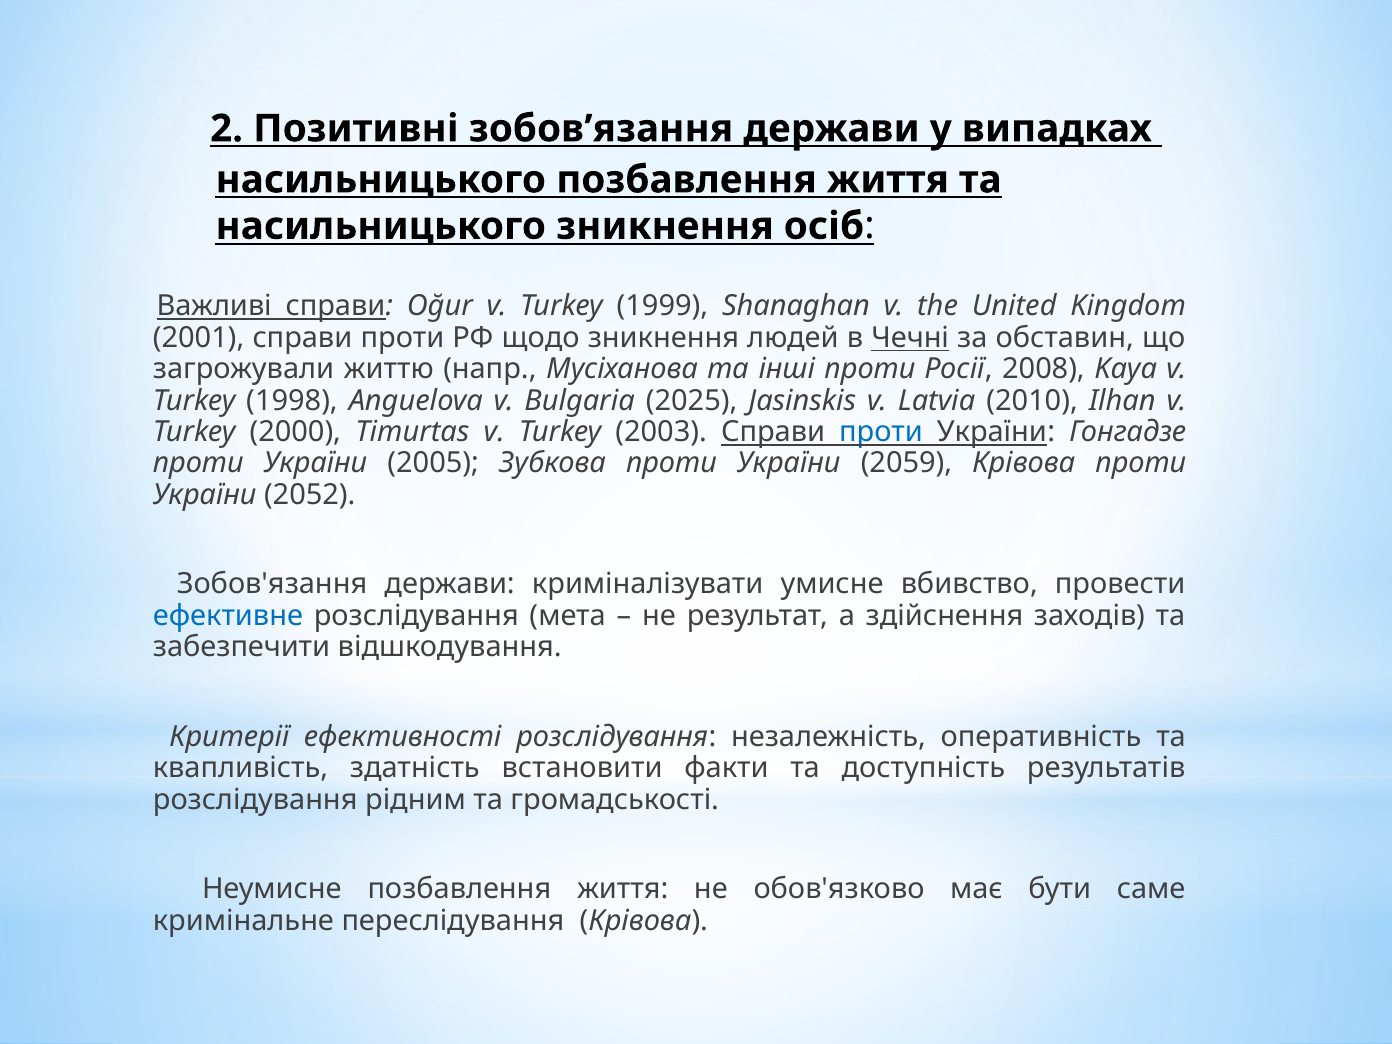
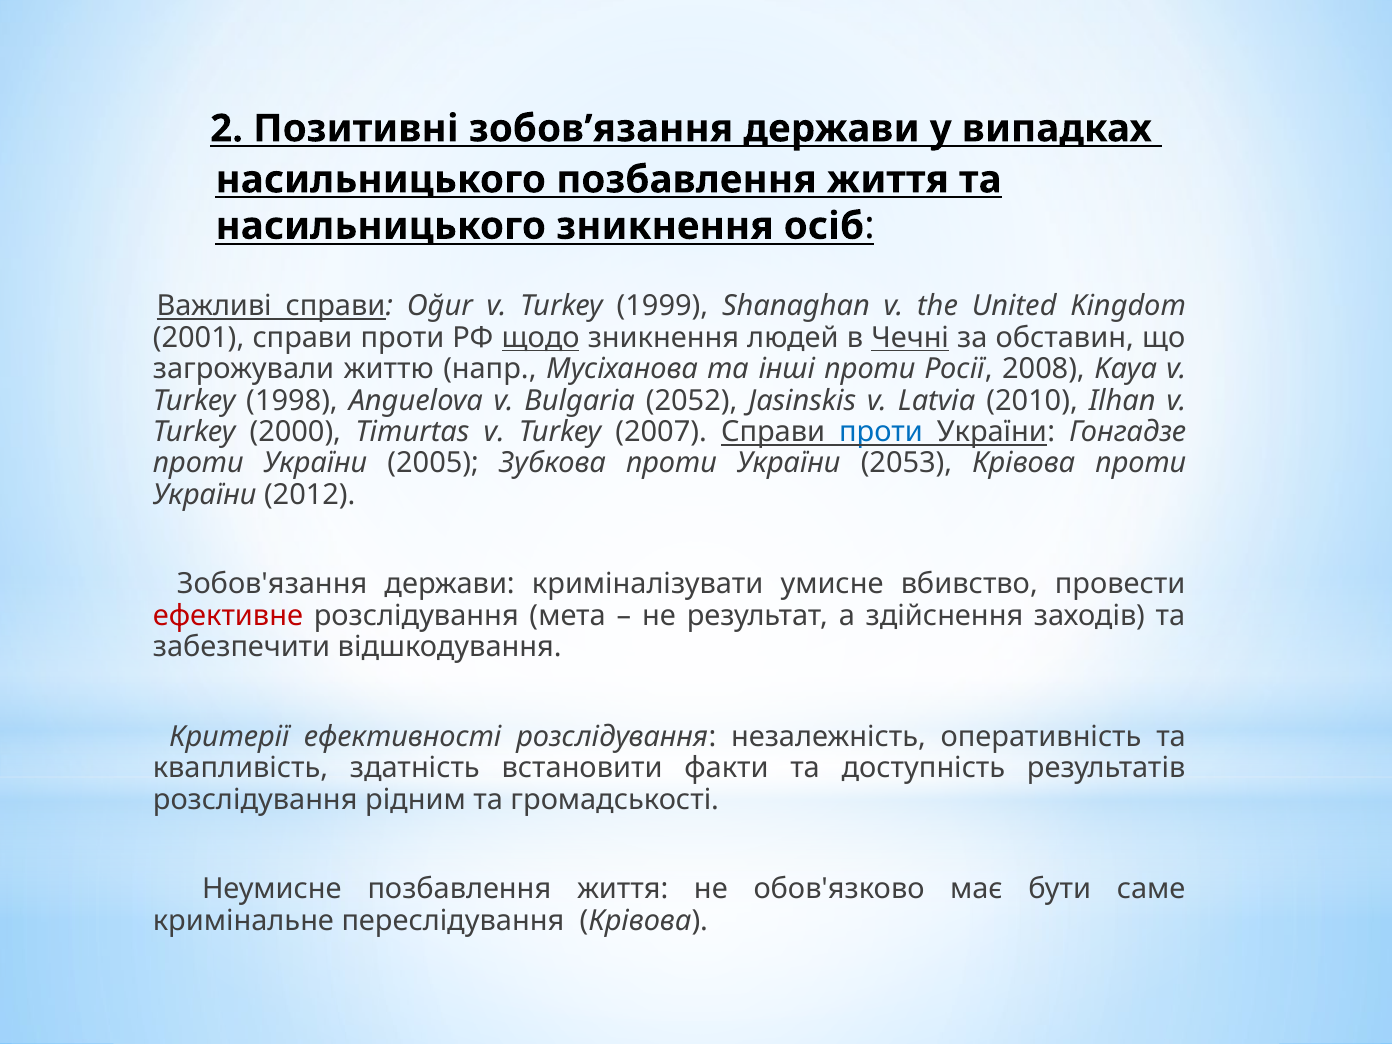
щодо underline: none -> present (541, 338)
2025: 2025 -> 2052 (692, 401)
2003: 2003 -> 2007 (661, 432)
2059: 2059 -> 2053 (906, 463)
2052: 2052 -> 2012 (310, 495)
ефективне colour: blue -> red (228, 616)
